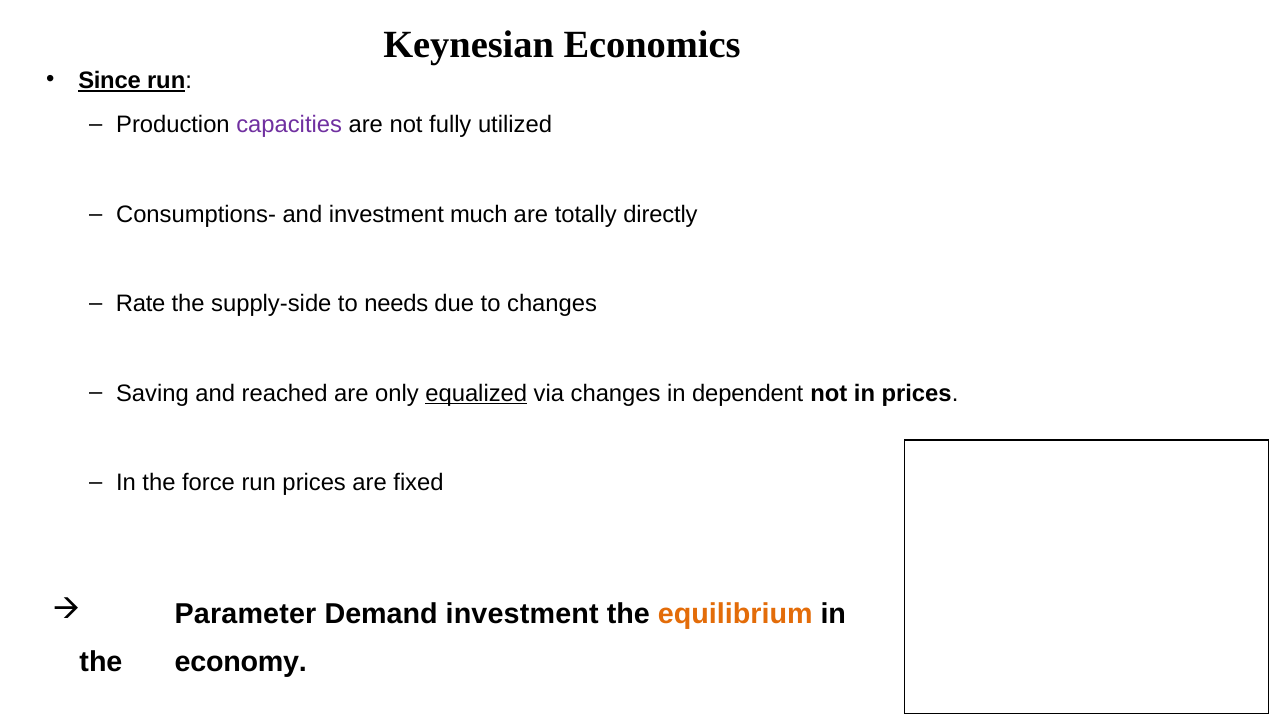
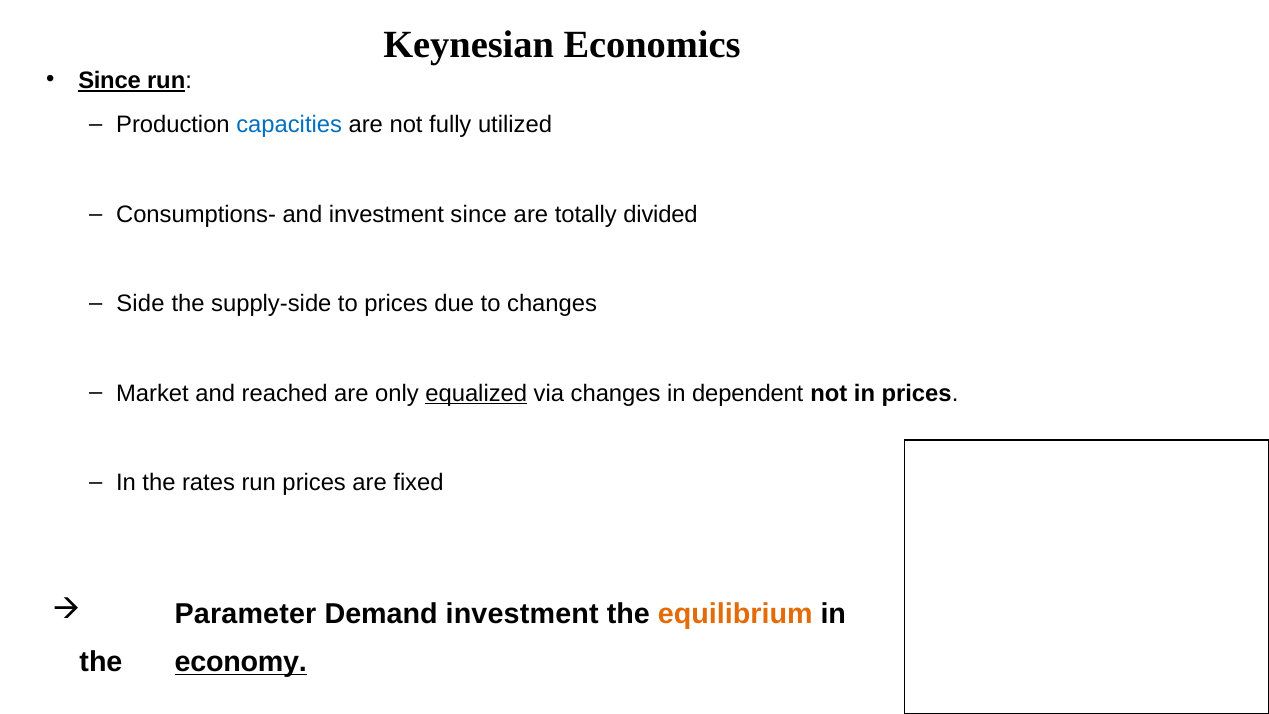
capacities colour: purple -> blue (289, 125)
investment much: much -> since (479, 214)
directly: directly -> divided (660, 214)
Rate: Rate -> Side (140, 304)
to needs: needs -> prices (396, 304)
Saving: Saving -> Market (152, 393)
force: force -> rates (208, 483)
economy underline: none -> present (241, 662)
